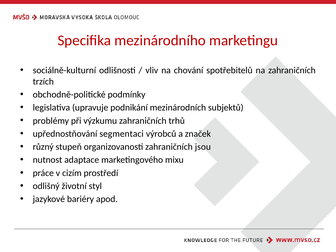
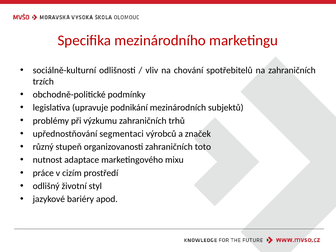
jsou: jsou -> toto (203, 147)
